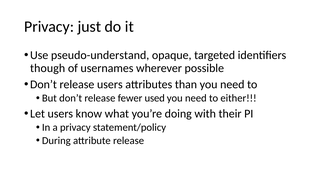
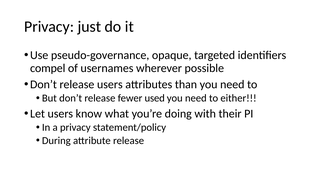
pseudo-understand: pseudo-understand -> pseudo-governance (100, 55)
though: though -> compel (48, 68)
